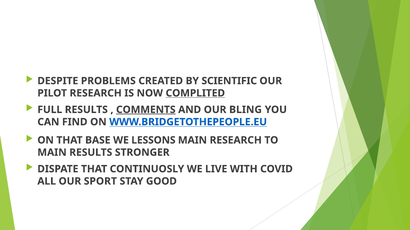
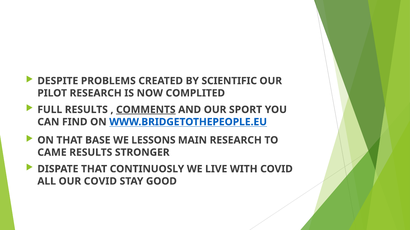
COMPLITED underline: present -> none (195, 93)
BLING: BLING -> SPORT (246, 110)
MAIN: MAIN -> CAME (52, 153)
OUR SPORT: SPORT -> COVID (100, 182)
